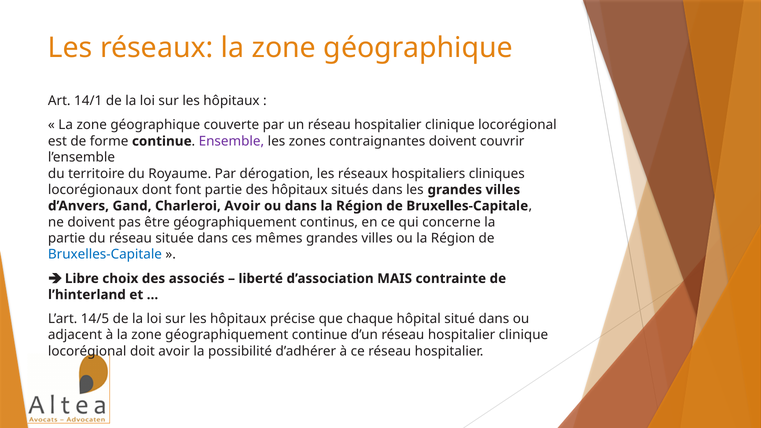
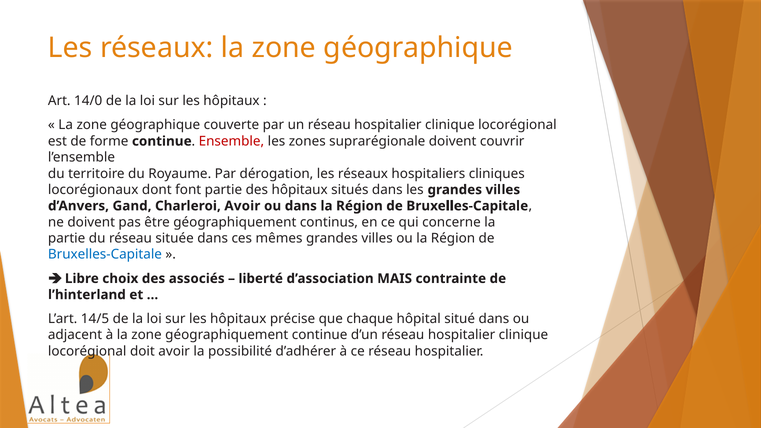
14/1: 14/1 -> 14/0 (88, 101)
Ensemble colour: purple -> red (231, 141)
contraignantes: contraignantes -> suprarégionale (377, 141)
